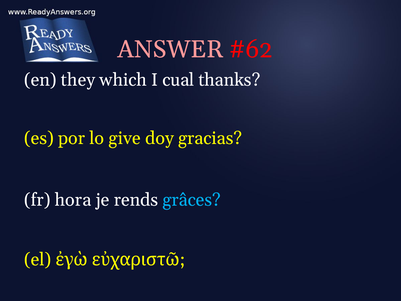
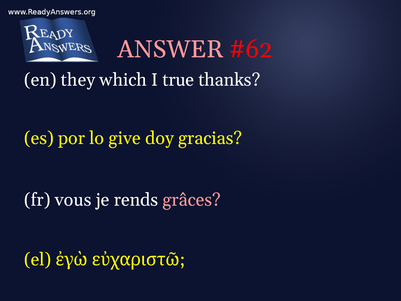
cual: cual -> true (178, 80)
hora: hora -> vous (73, 200)
grâces colour: light blue -> pink (192, 200)
